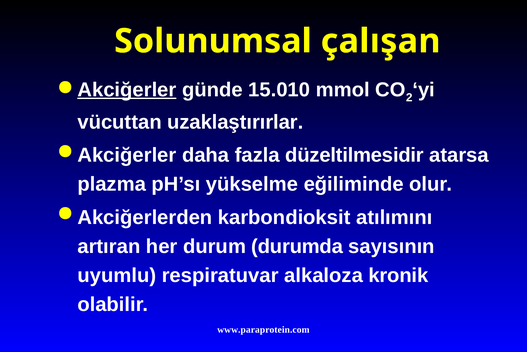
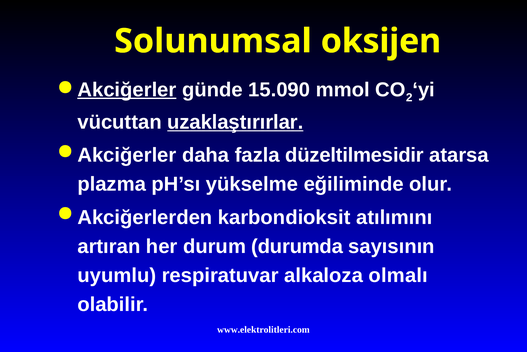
çalışan: çalışan -> oksijen (381, 41)
15.010: 15.010 -> 15.090 (279, 90)
uzaklaştırırlar underline: none -> present (235, 122)
kronik: kronik -> olmalı (398, 276)
www.paraprotein.com: www.paraprotein.com -> www.elektrolitleri.com (263, 330)
